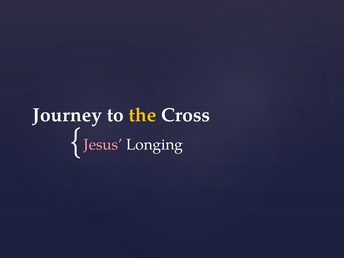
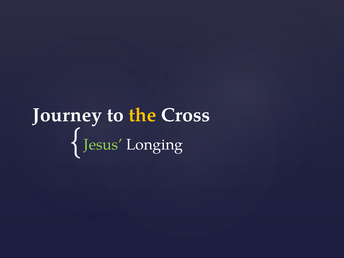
Jesus colour: pink -> light green (103, 145)
